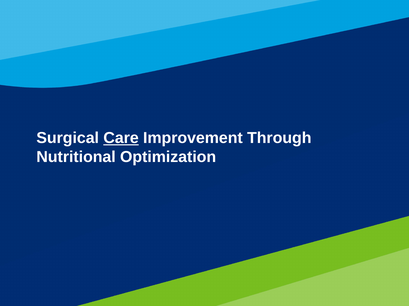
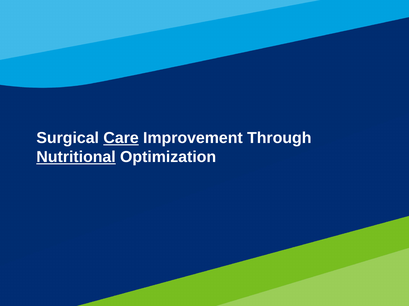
Nutritional underline: none -> present (76, 157)
